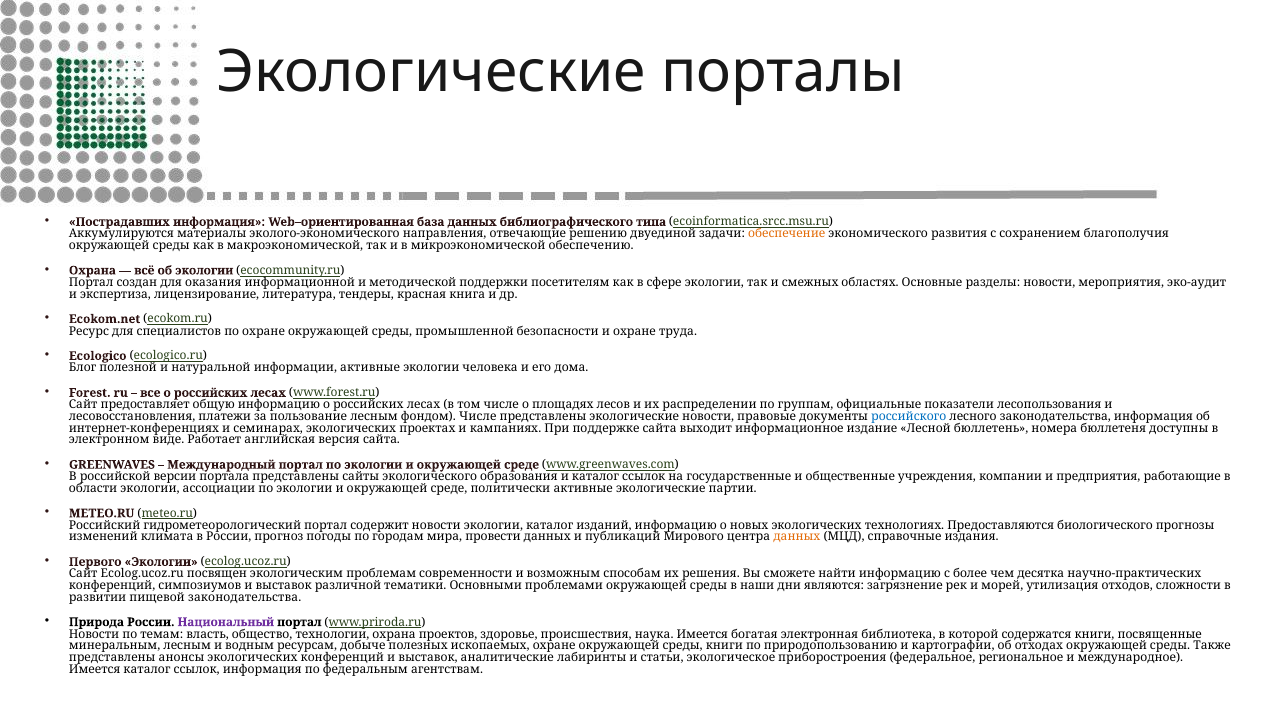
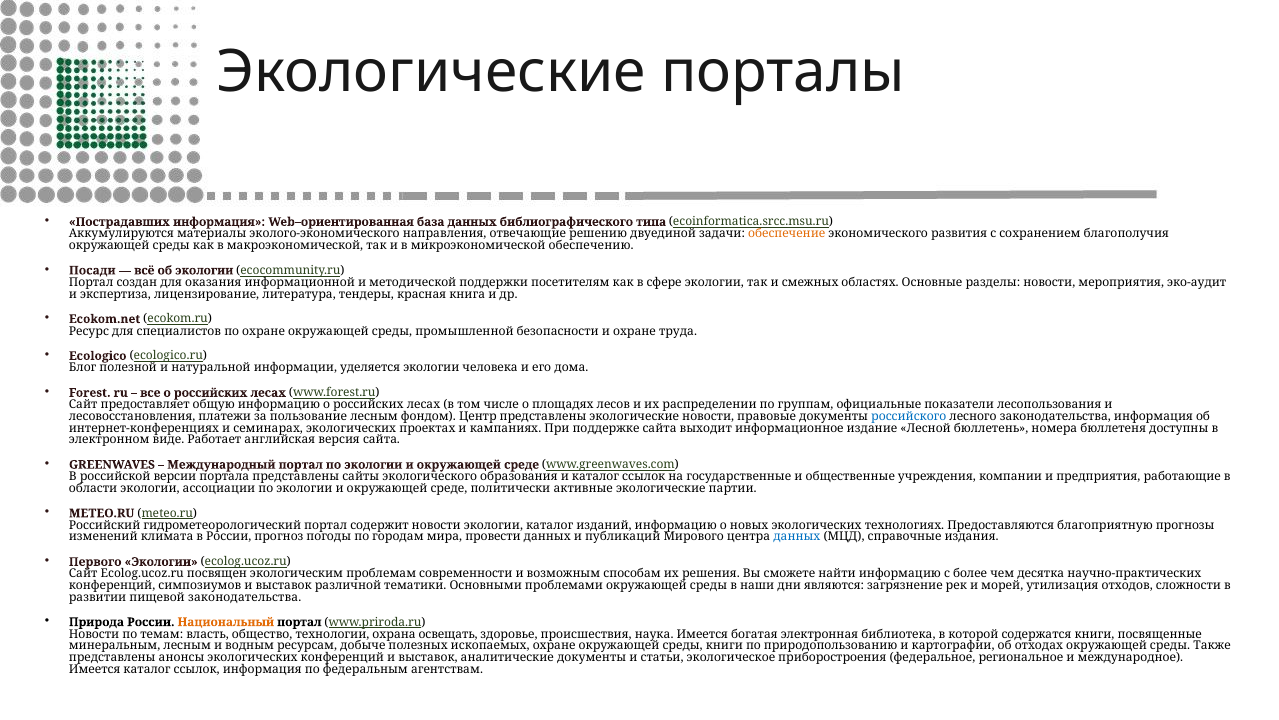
Охрана: Охрана -> Посади (92, 270)
информации активные: активные -> уделяется (370, 368)
фондом Числе: Числе -> Центр (478, 416)
биологического: биологического -> благоприятную (1105, 525)
данных colour: orange -> blue (797, 537)
Национальный colour: purple -> orange (226, 622)
проектов: проектов -> освещать (448, 634)
аналитические лабиринты: лабиринты -> документы (592, 657)
